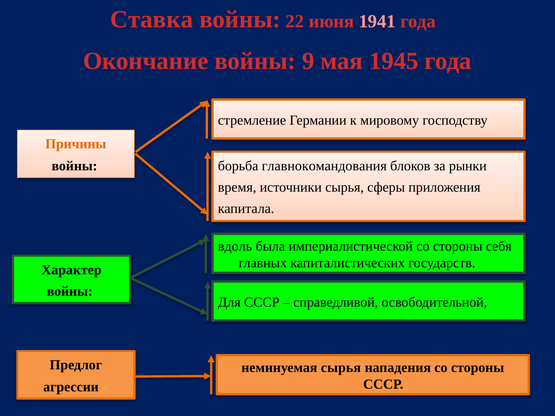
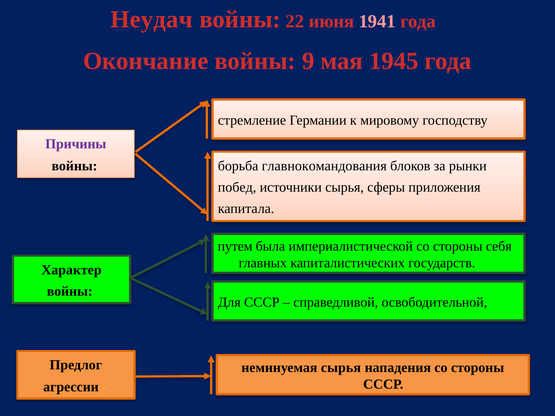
Ставка: Ставка -> Неудач (152, 19)
Причины colour: orange -> purple (76, 144)
время: время -> побед (237, 187)
вдоль: вдоль -> путем (235, 246)
